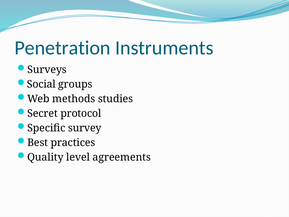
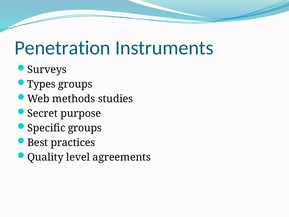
Social: Social -> Types (41, 84)
protocol: protocol -> purpose (81, 113)
Specific survey: survey -> groups (85, 128)
